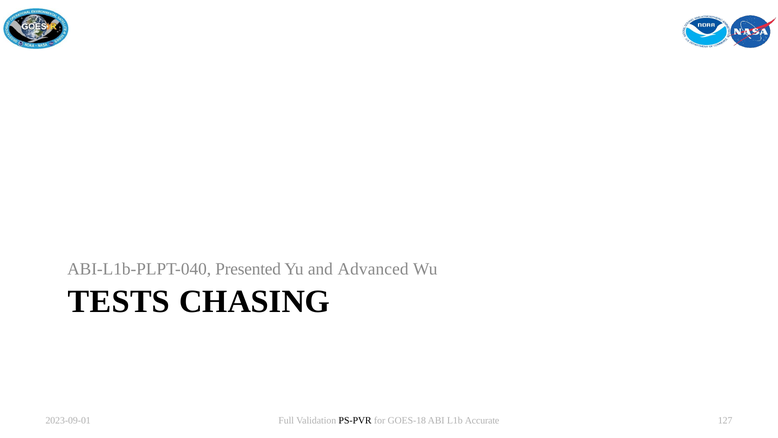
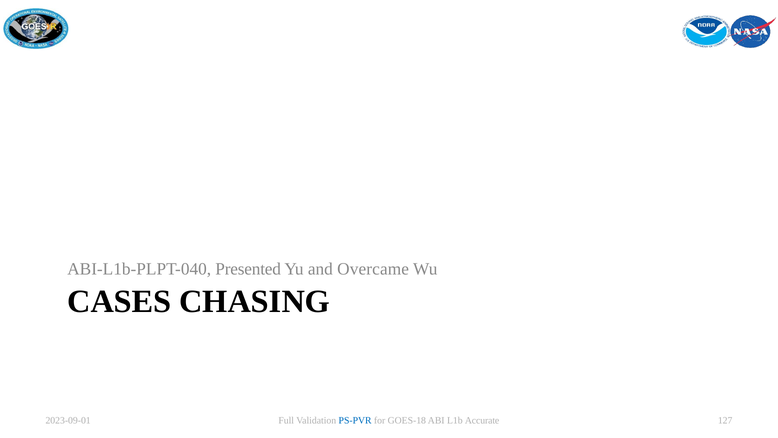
Advanced: Advanced -> Overcame (373, 269)
TESTS: TESTS -> CASES (119, 301)
PS-PVR colour: black -> blue (355, 420)
